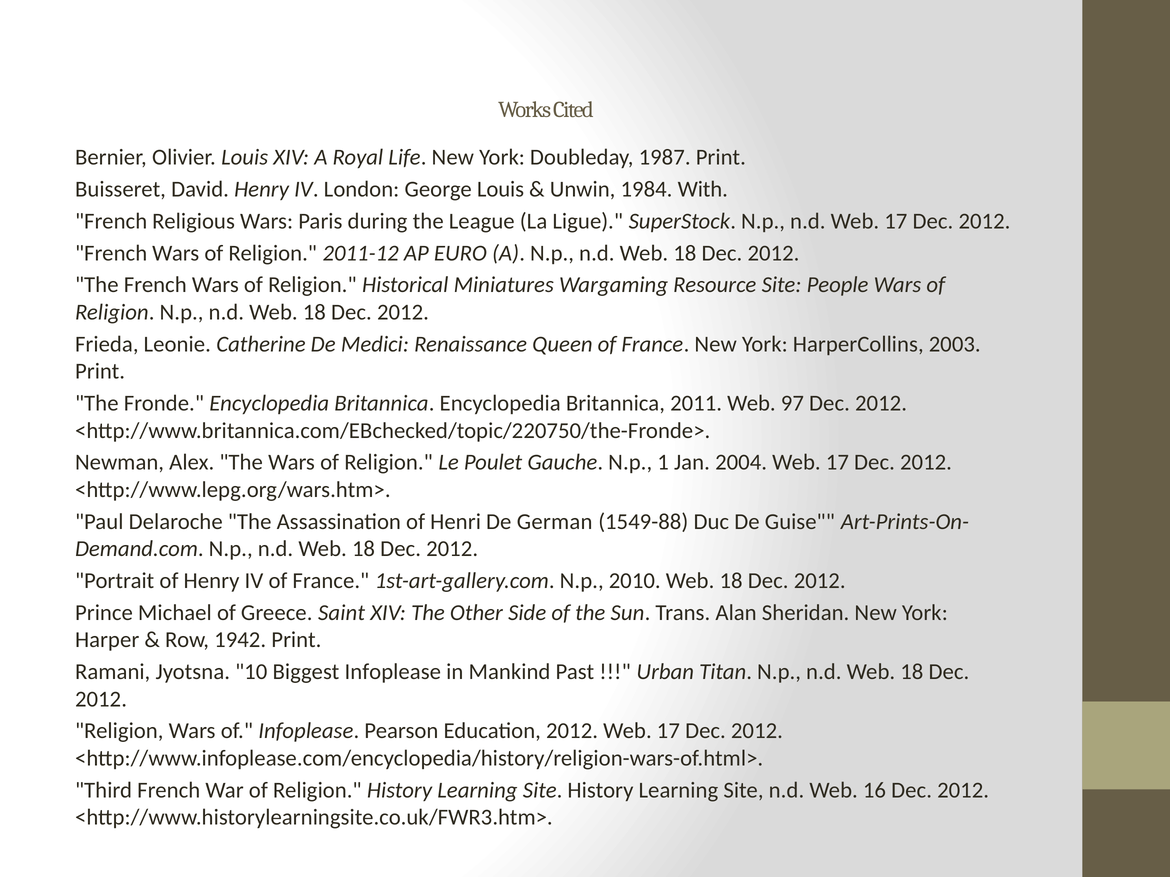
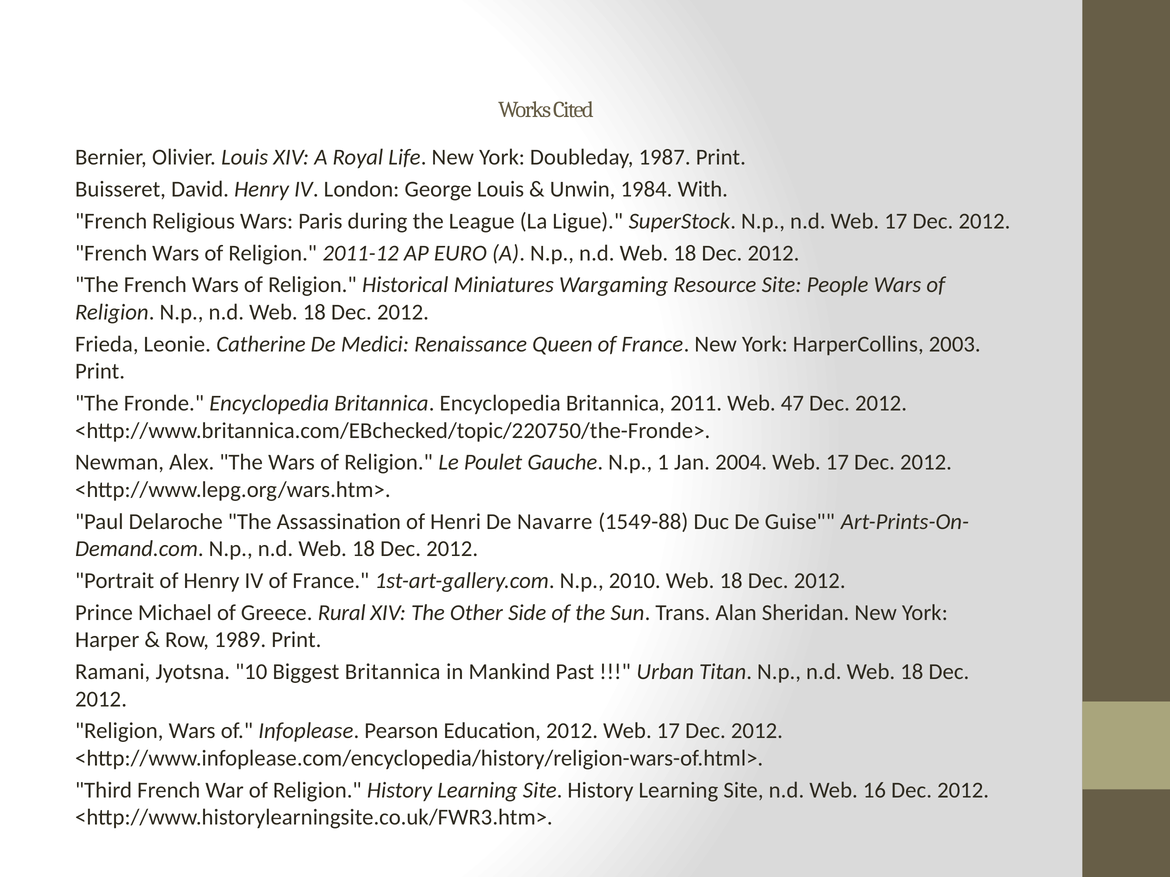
97: 97 -> 47 (792, 403)
German: German -> Navarre (555, 522)
Saint: Saint -> Rural (342, 613)
1942: 1942 -> 1989 (240, 640)
Biggest Infoplease: Infoplease -> Britannica (393, 672)
